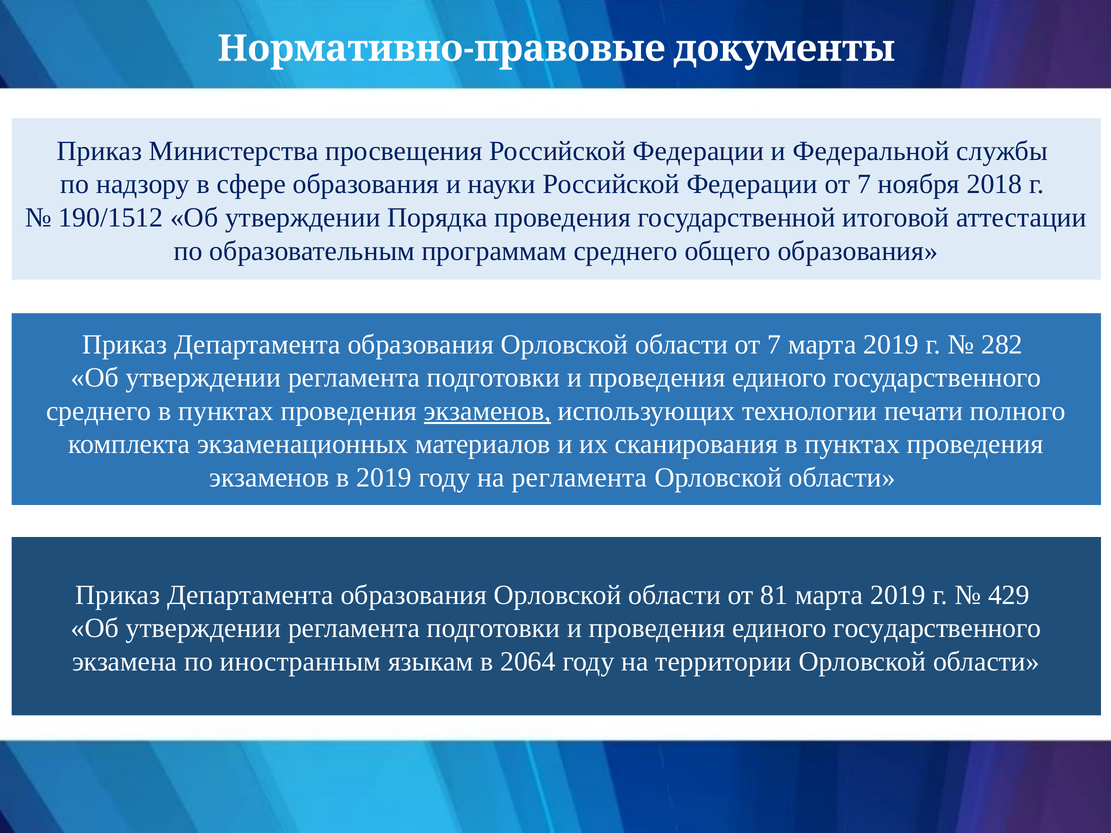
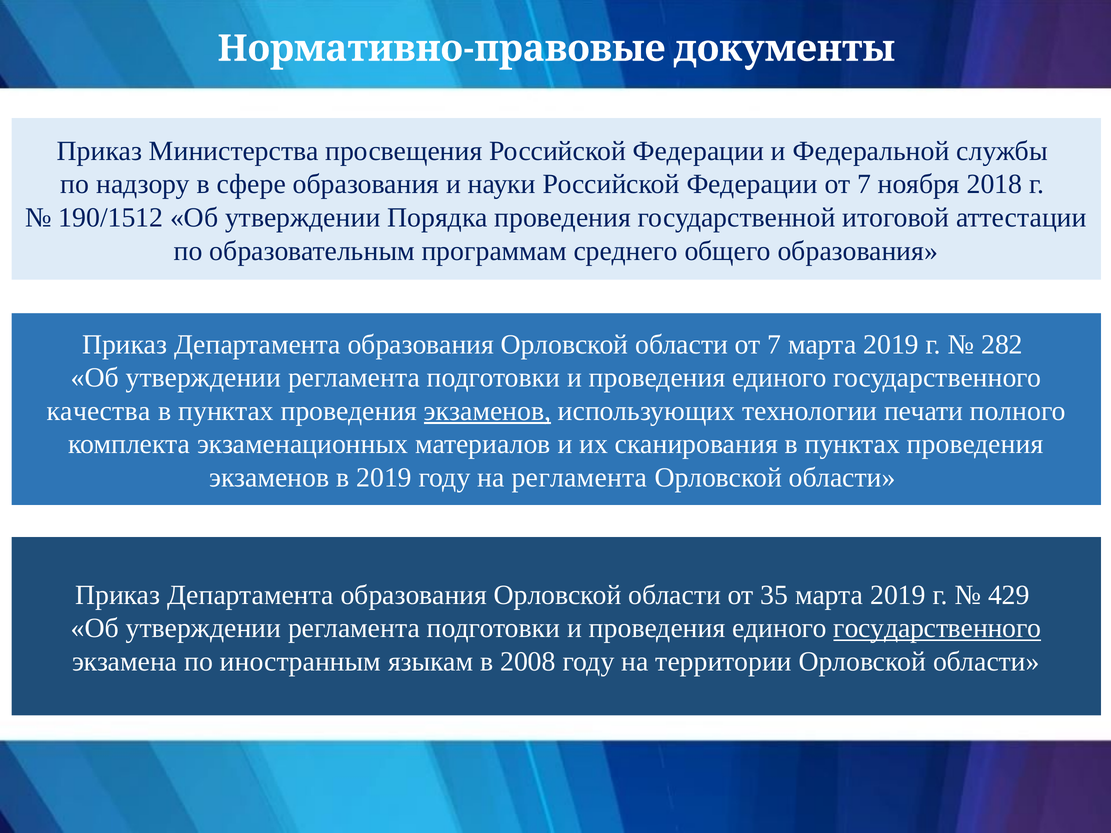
среднего: среднего -> качества (99, 411)
81: 81 -> 35 (774, 595)
государственного underline: none -> present (937, 628)
2064: 2064 -> 2008 (528, 662)
